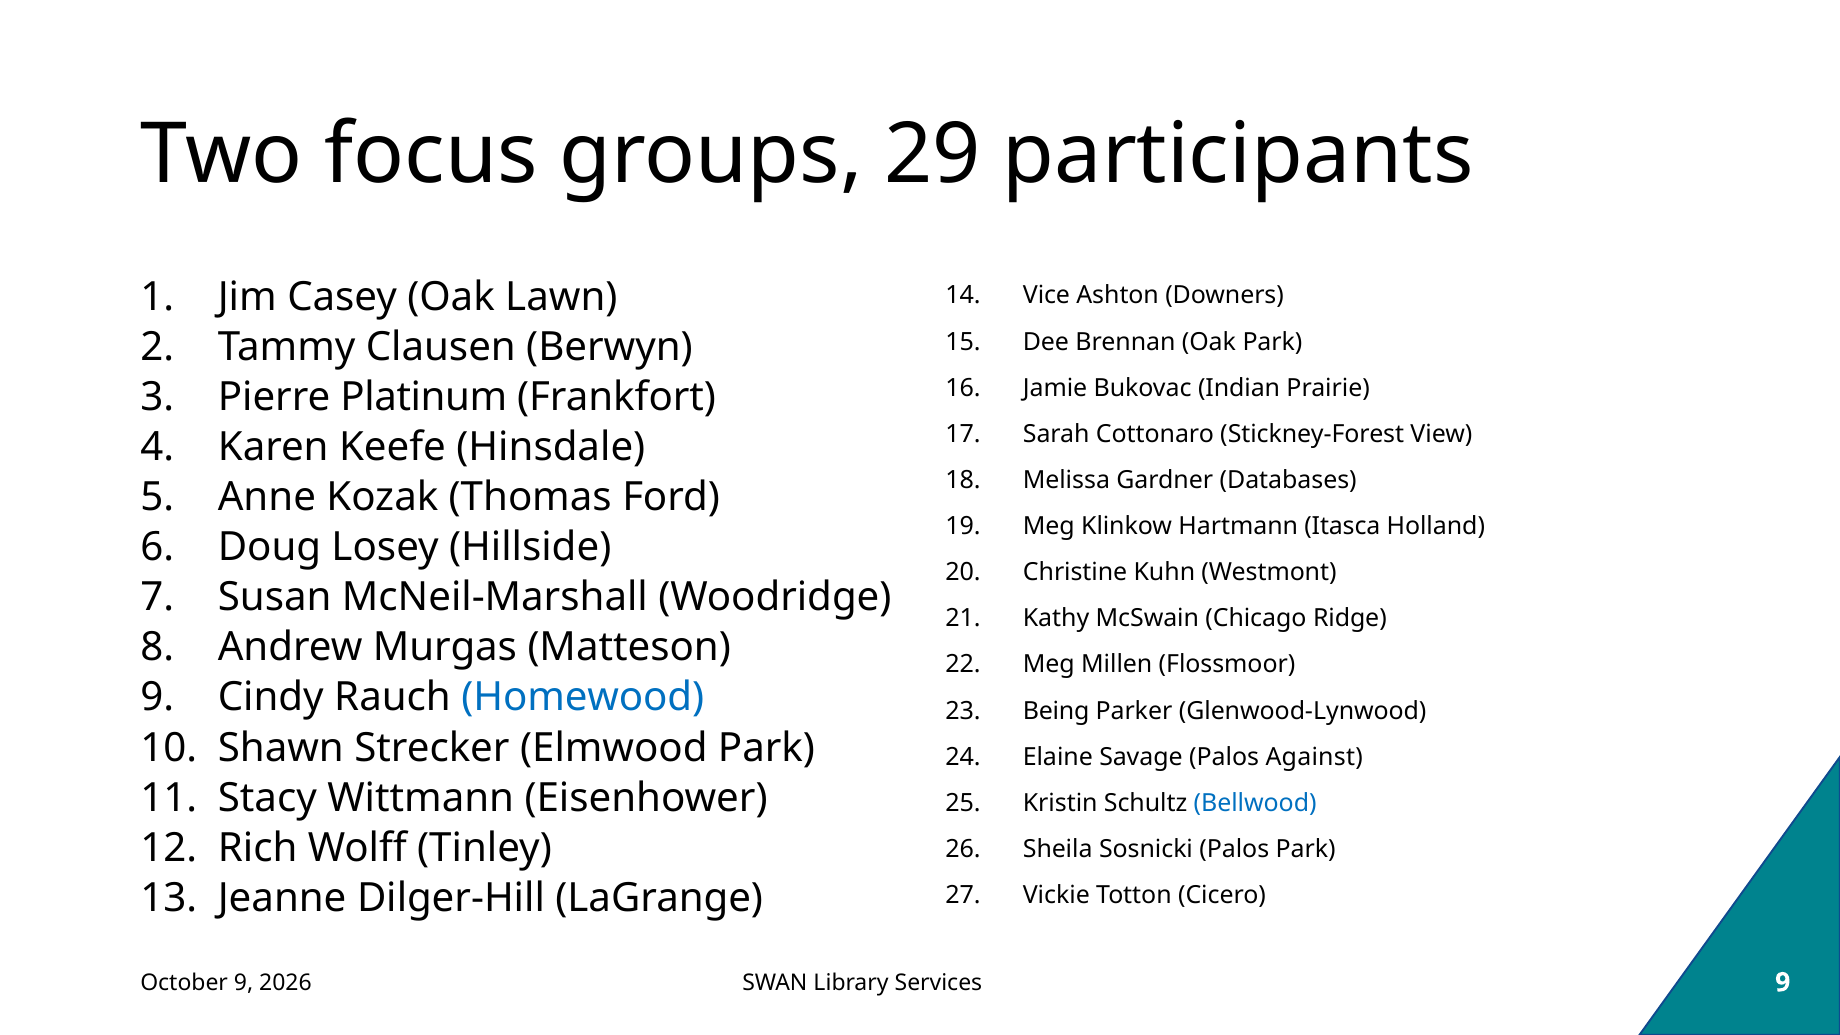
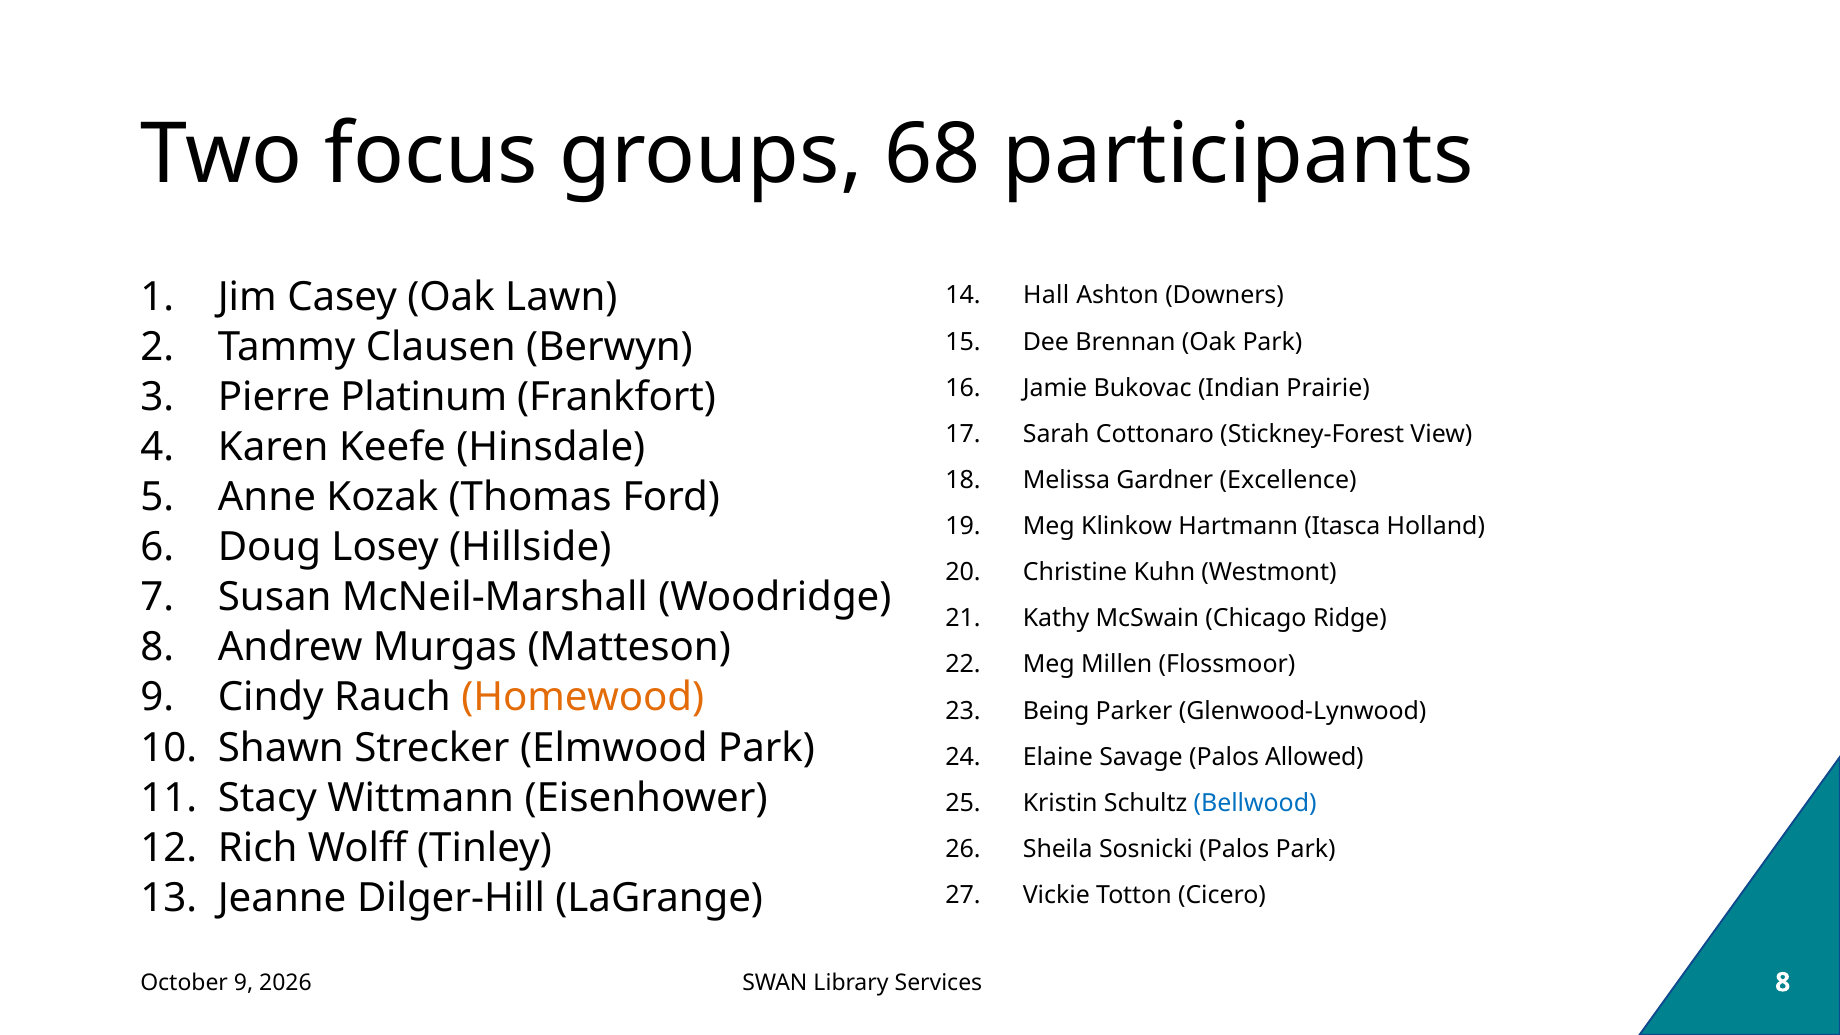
29: 29 -> 68 (933, 155)
Vice: Vice -> Hall (1046, 296)
Databases: Databases -> Excellence (1288, 480)
Homewood colour: blue -> orange (583, 698)
Against: Against -> Allowed (1314, 757)
Services 9: 9 -> 8 (1783, 982)
